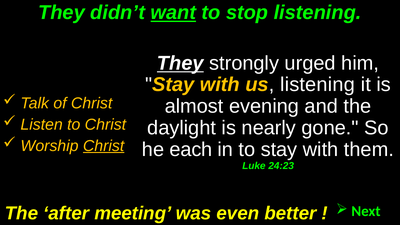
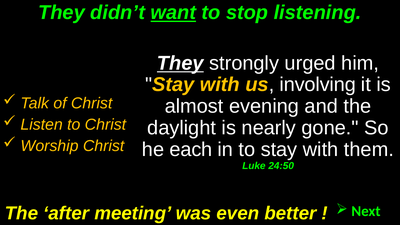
us listening: listening -> involving (318, 85)
Christ underline: present -> none (104, 146)
24:23: 24:23 -> 24:50 (281, 166)
